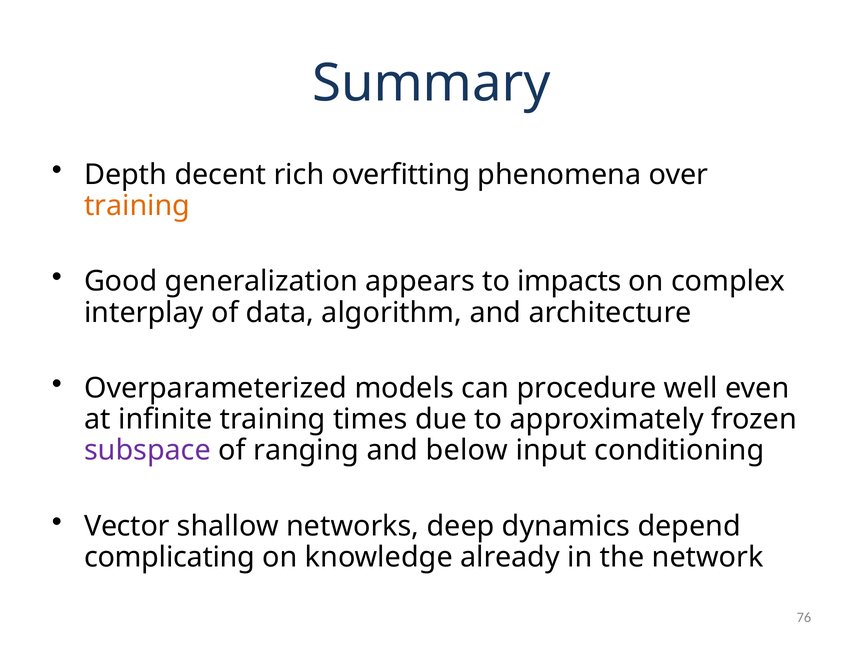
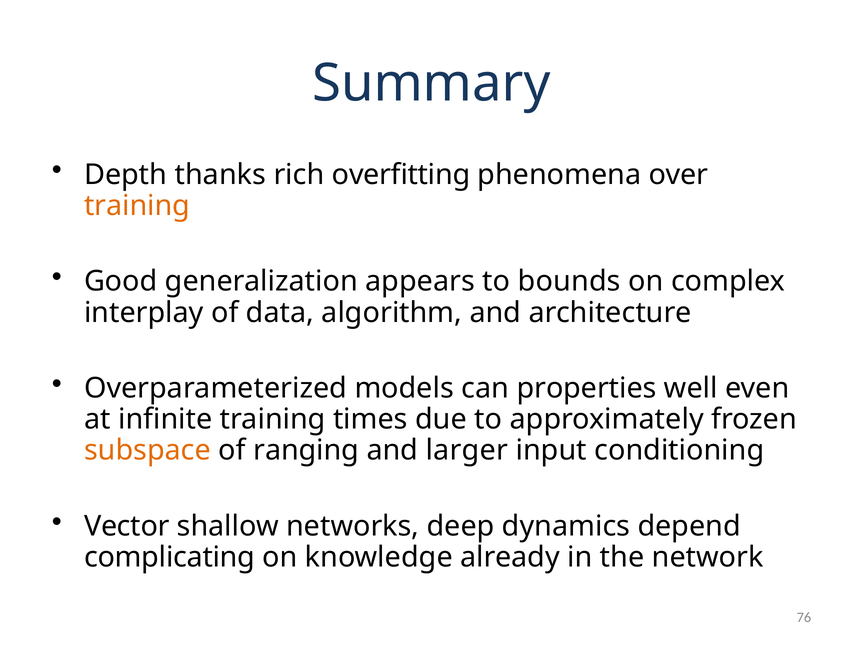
decent: decent -> thanks (220, 175)
impacts: impacts -> bounds (569, 282)
procedure: procedure -> properties (587, 389)
subspace colour: purple -> orange (148, 451)
below: below -> larger (467, 451)
